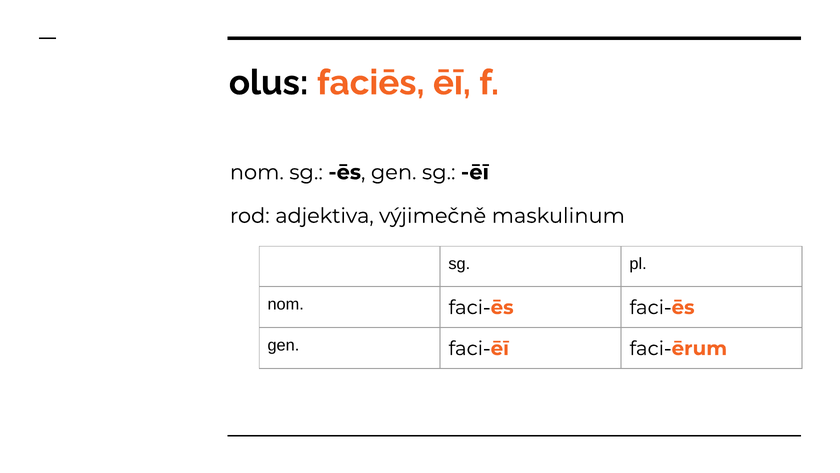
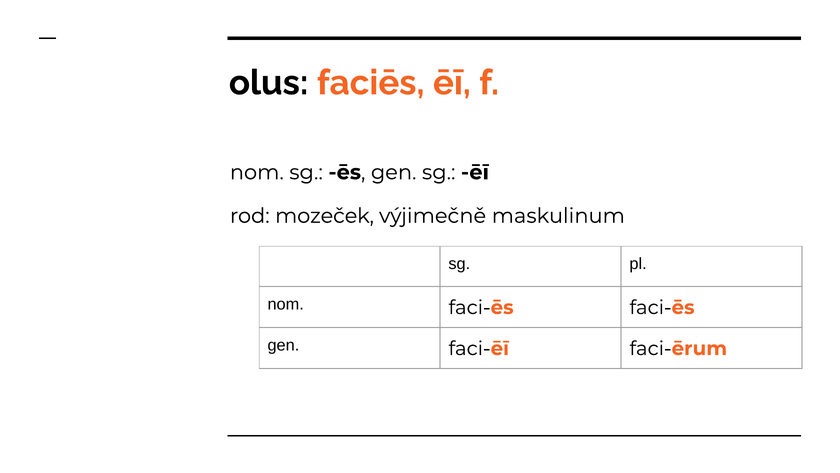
adjektiva: adjektiva -> mozeček (325, 216)
